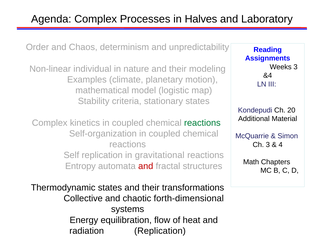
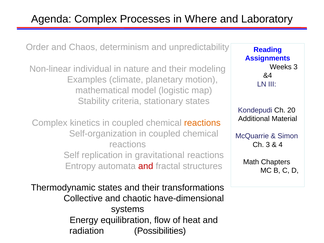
Halves: Halves -> Where (201, 19)
reactions colour: green -> orange (202, 123)
forth-dimensional: forth-dimensional -> have-dimensional (189, 198)
radiation Replication: Replication -> Possibilities (160, 231)
